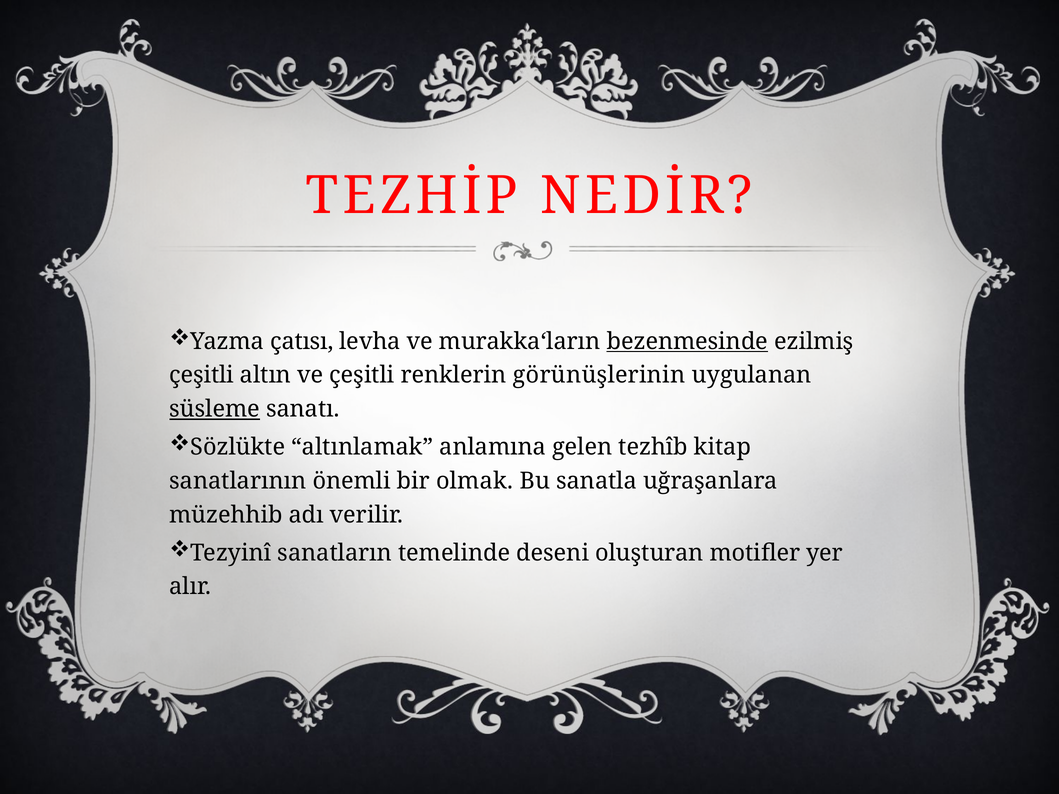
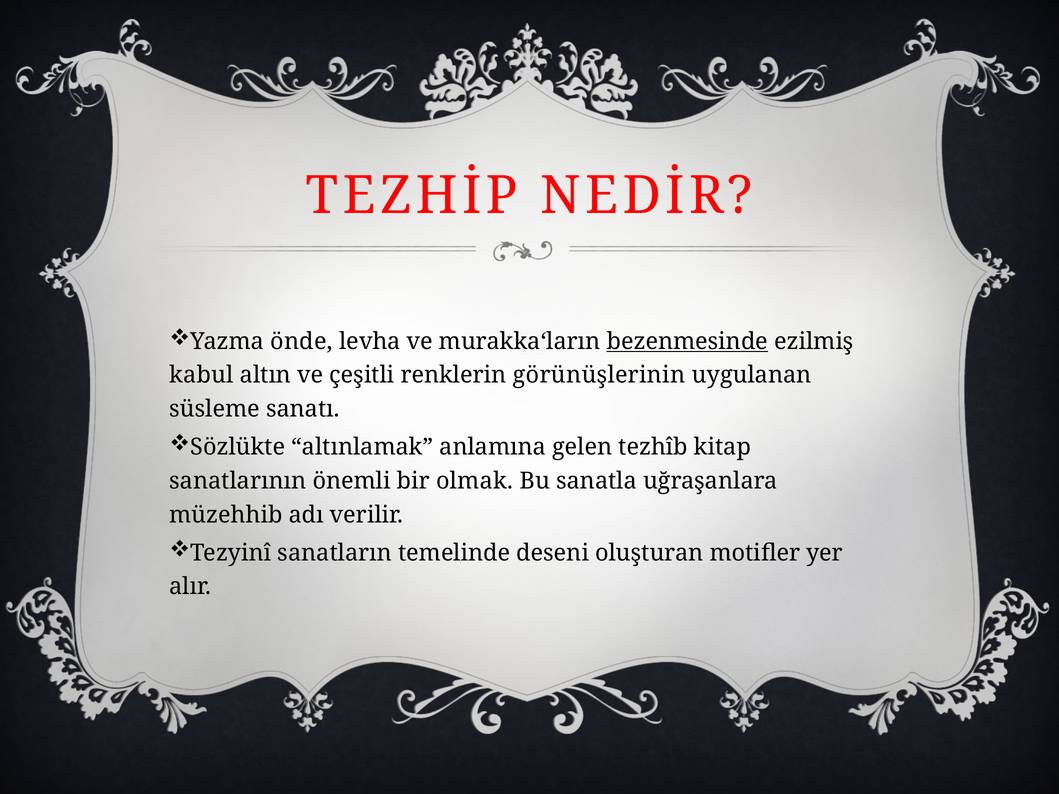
çatısı: çatısı -> önde (302, 342)
çeşitli: çeşitli -> kabul (201, 375)
süsleme underline: present -> none (215, 409)
